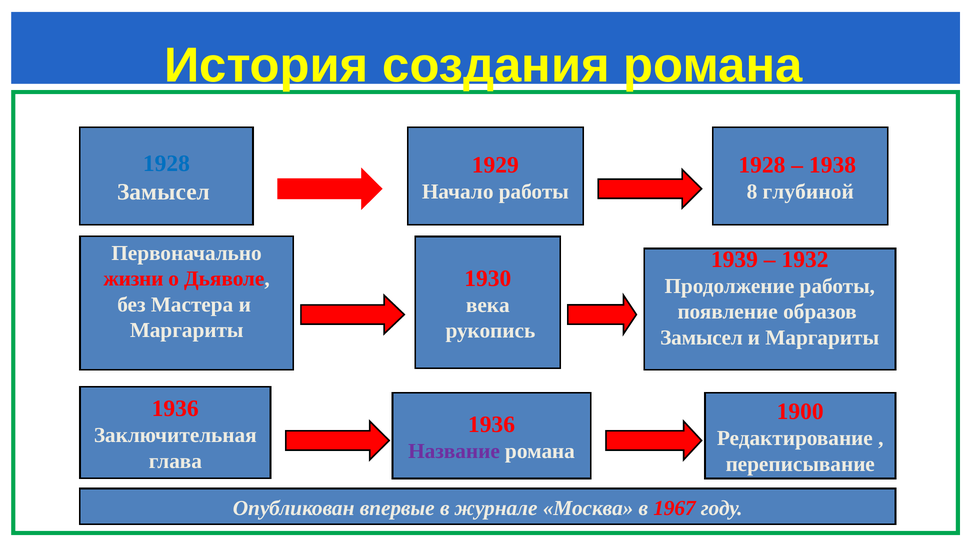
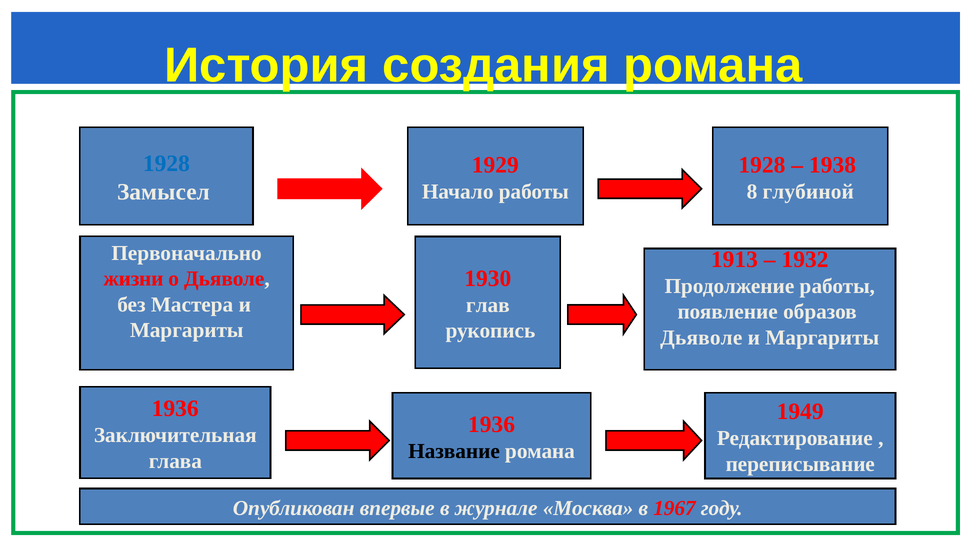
1939: 1939 -> 1913 (734, 259)
века: века -> глав (488, 305)
Замысел: Замысел -> Дьяволе (701, 337)
1900: 1900 -> 1949 (800, 411)
Название colour: purple -> black (454, 451)
